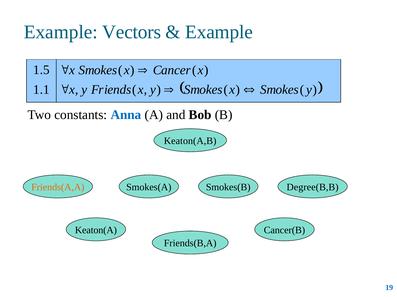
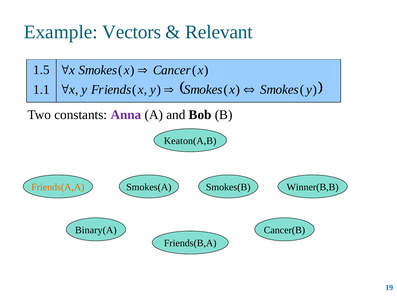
Example: Example -> Relevant (219, 32)
Anna colour: blue -> purple (126, 115)
Degree(B,B: Degree(B,B -> Winner(B,B (313, 188)
Keaton(A: Keaton(A -> Binary(A (96, 231)
